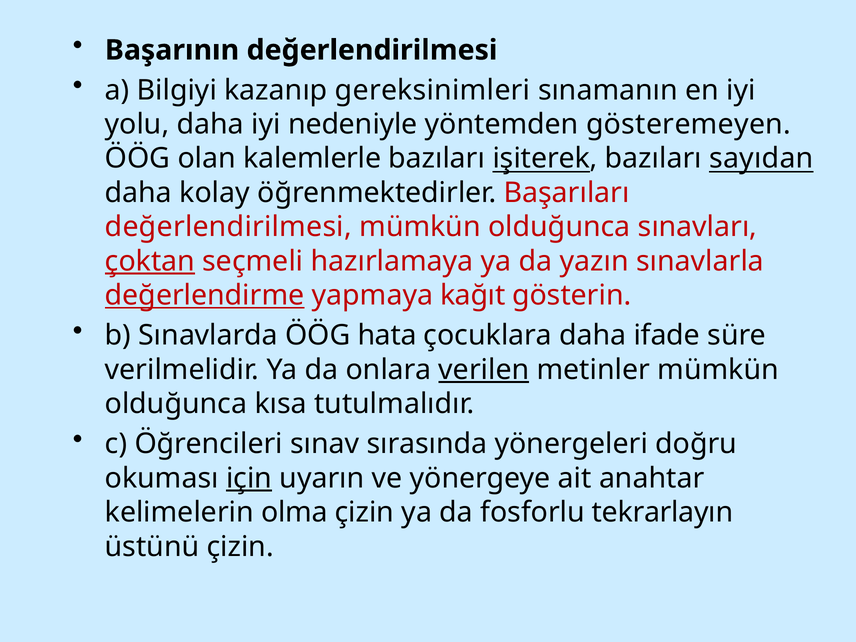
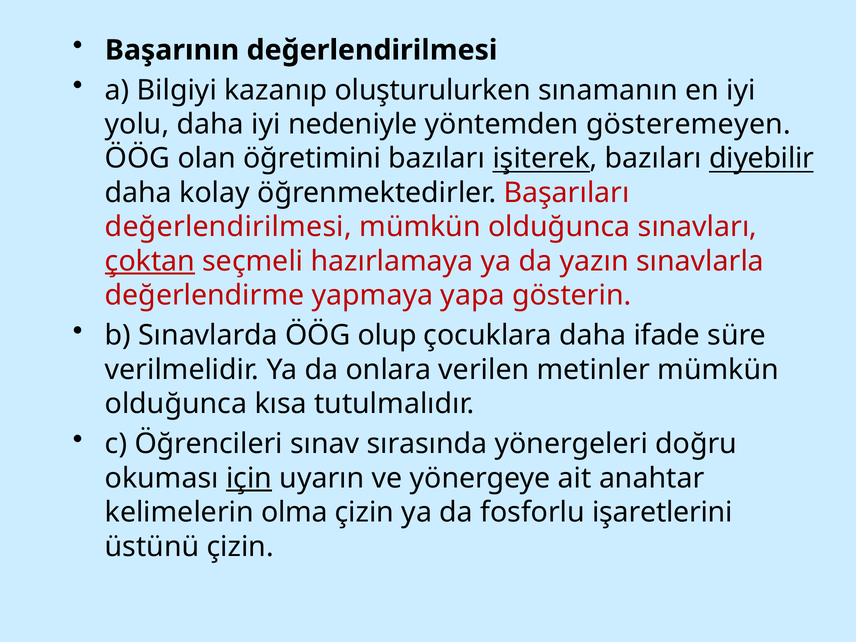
gereksinimleri: gereksinimleri -> oluşturulurken (433, 90)
kalemlerle: kalemlerle -> öğretimini (312, 159)
sayıdan: sayıdan -> diyebilir (762, 159)
değerlendirme underline: present -> none (205, 296)
kağıt: kağıt -> yapa (473, 296)
hata: hata -> olup (387, 335)
verilen underline: present -> none (484, 370)
tekrarlayın: tekrarlayın -> işaretlerini (662, 512)
